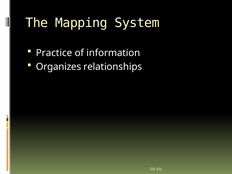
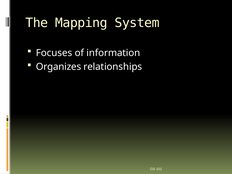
Practice: Practice -> Focuses (54, 53)
